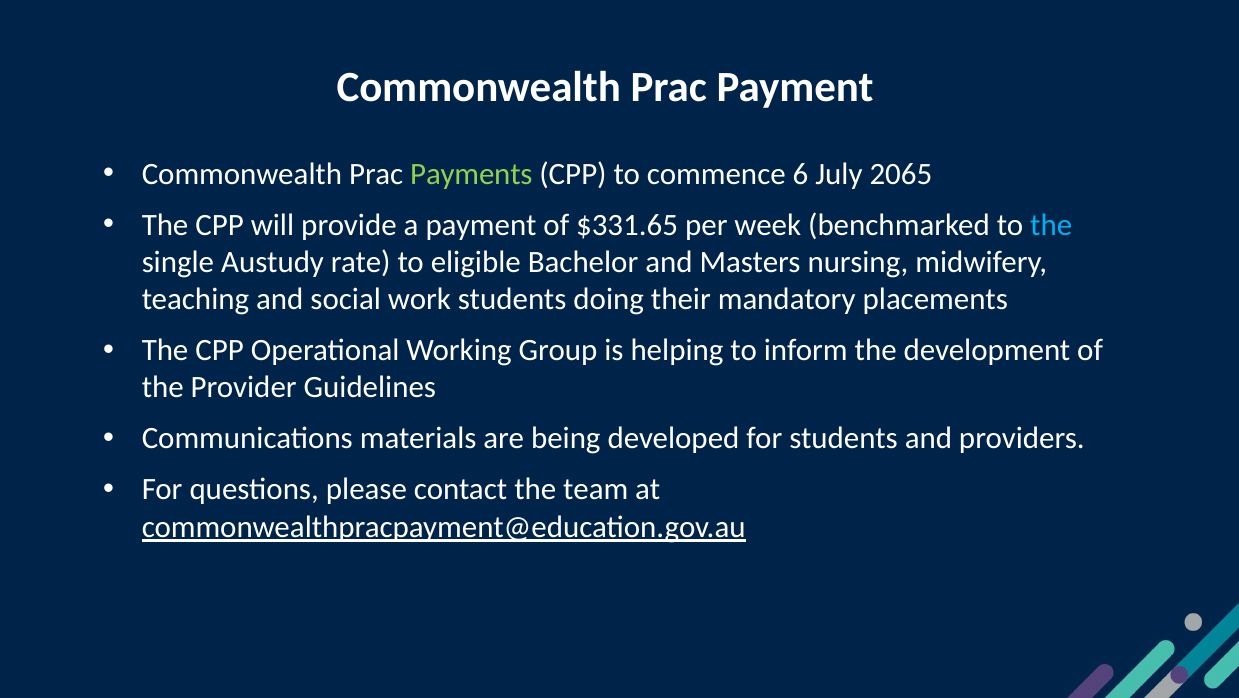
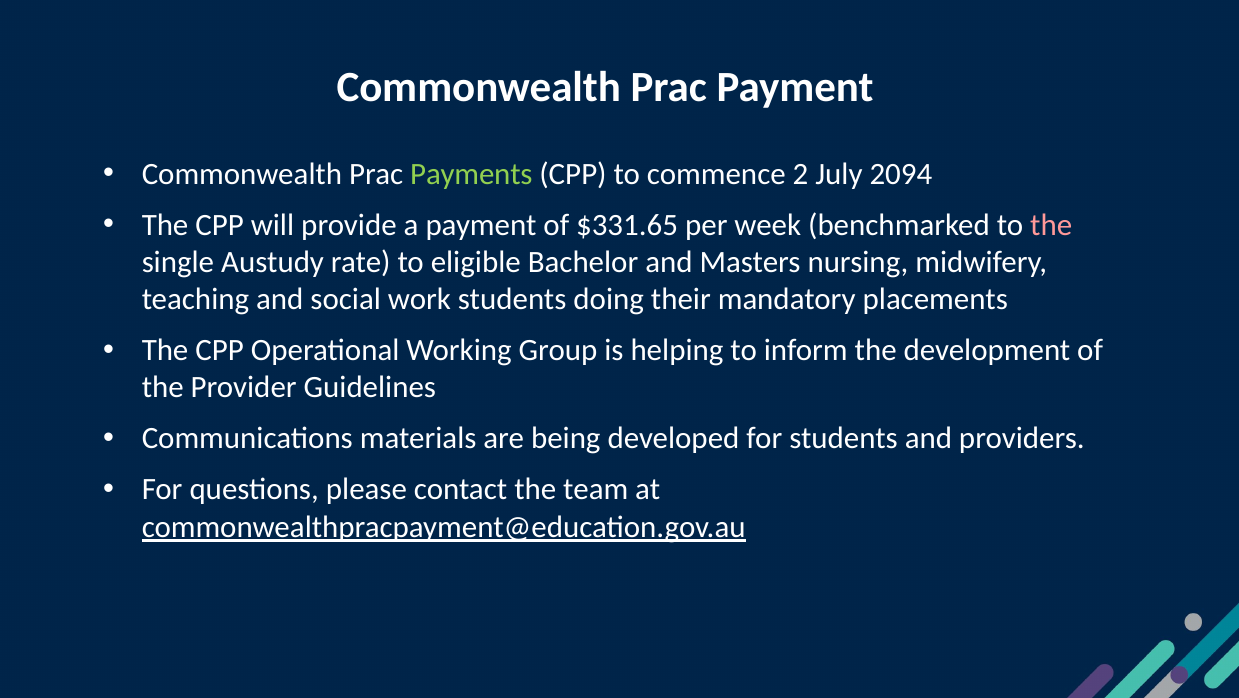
6: 6 -> 2 (801, 174)
2065: 2065 -> 2094 (901, 174)
the colour: light blue -> pink (1051, 225)
